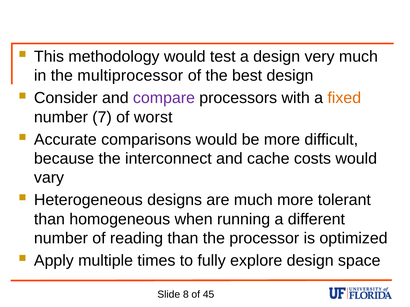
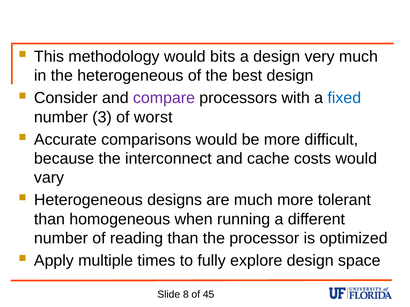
test: test -> bits (223, 57)
the multiprocessor: multiprocessor -> heterogeneous (130, 76)
fixed colour: orange -> blue (344, 98)
7: 7 -> 3 (102, 117)
